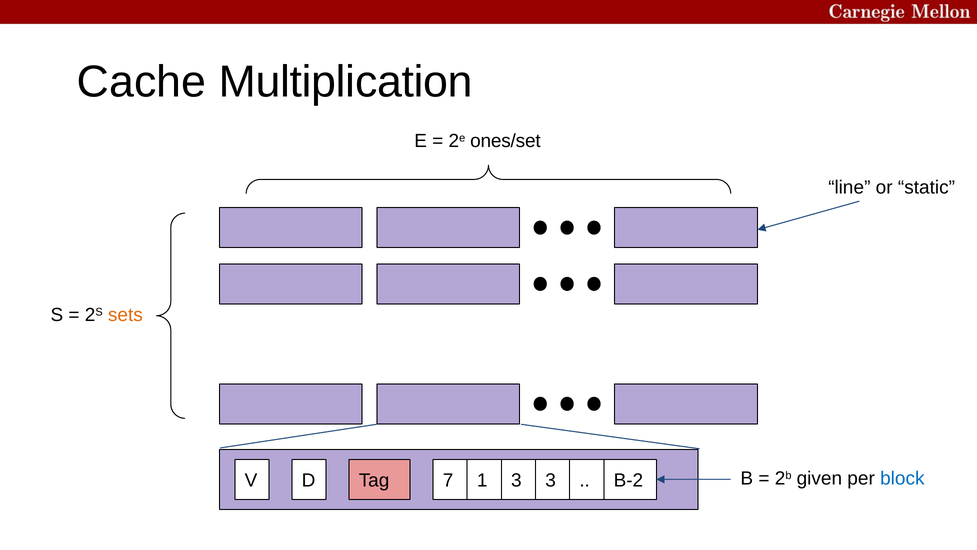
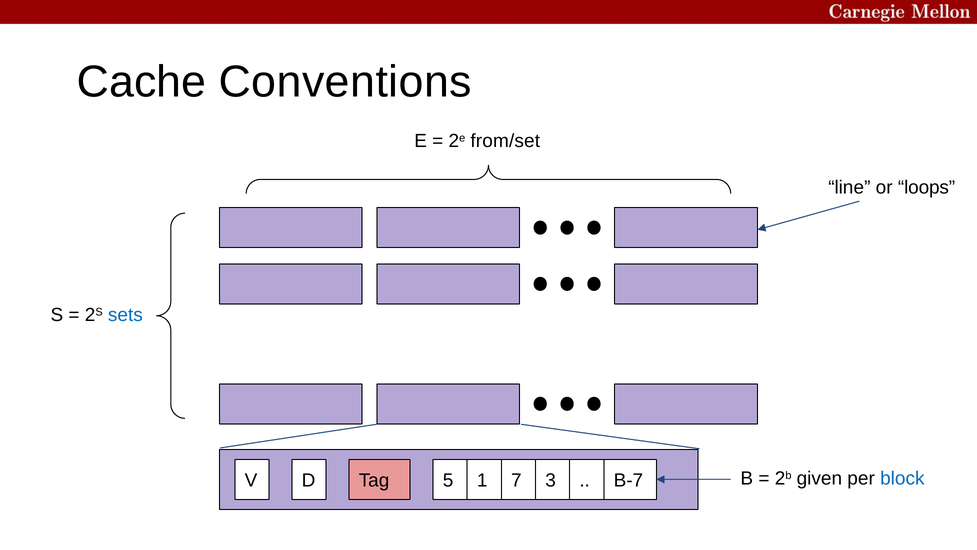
Multiplication: Multiplication -> Conventions (345, 82)
ones/set: ones/set -> from/set (505, 141)
static: static -> loops (927, 188)
sets colour: orange -> blue (125, 315)
7: 7 -> 5 (448, 480)
1 3: 3 -> 7 (516, 480)
B-2: B-2 -> B-7 (628, 480)
